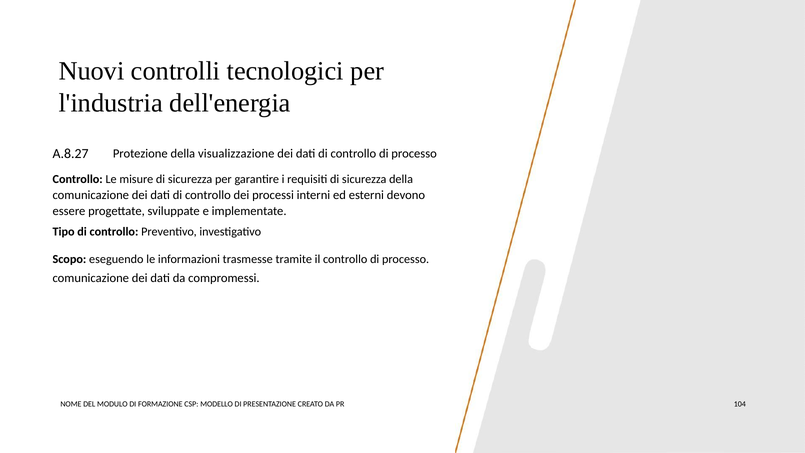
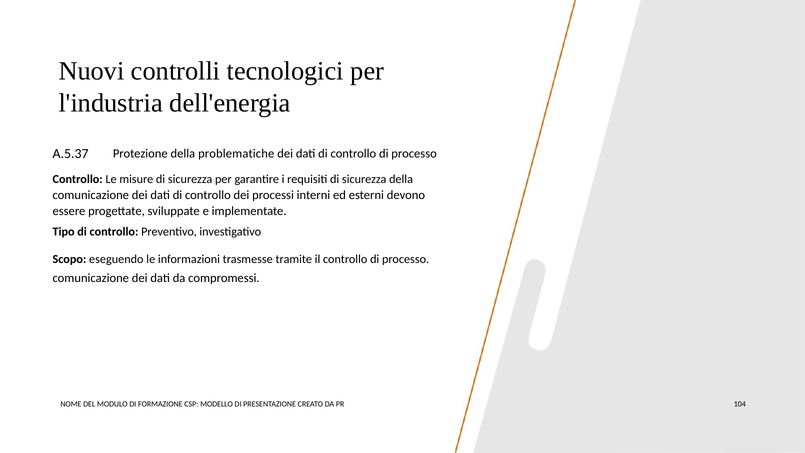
A.8.27: A.8.27 -> A.5.37 (71, 154)
visualizzazione: visualizzazione -> problematiche (236, 153)
